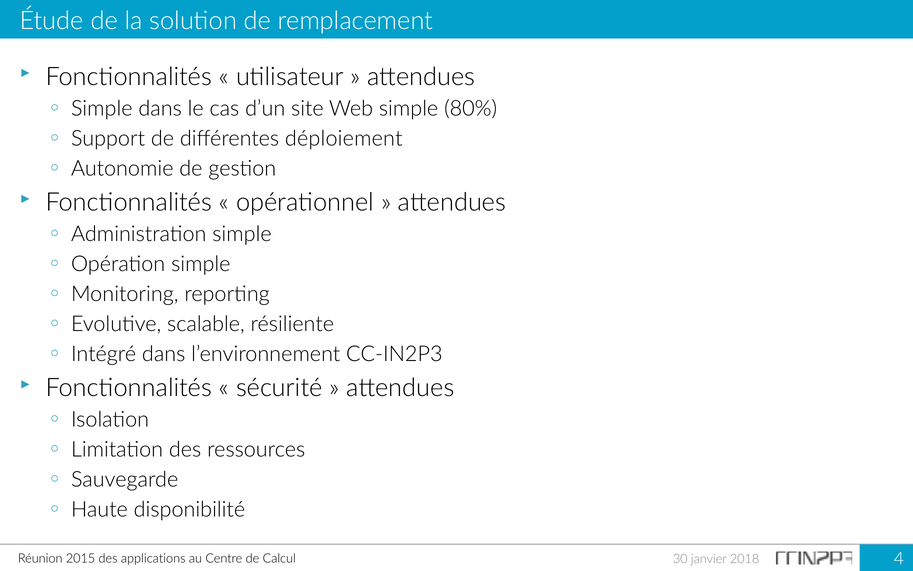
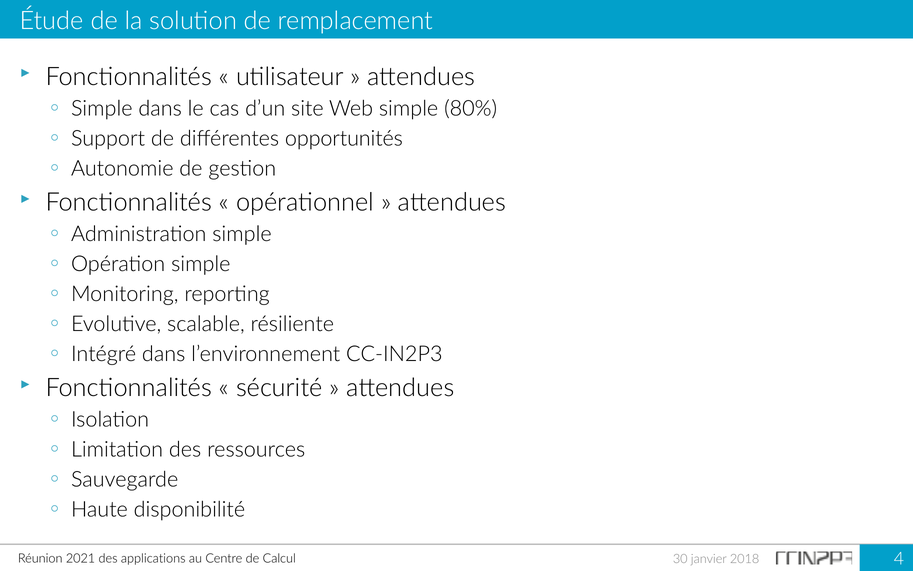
déploiement: déploiement -> opportunités (344, 139)
2015: 2015 -> 2021 (81, 558)
